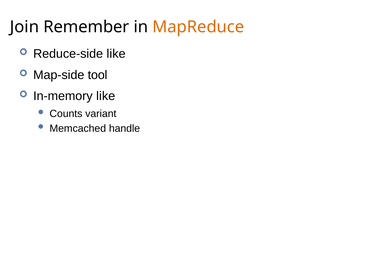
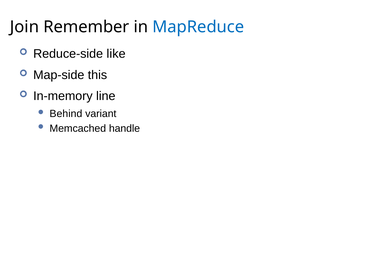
MapReduce colour: orange -> blue (198, 27)
tool: tool -> this (97, 75)
In-memory like: like -> line (106, 96)
Counts: Counts -> Behind (66, 114)
